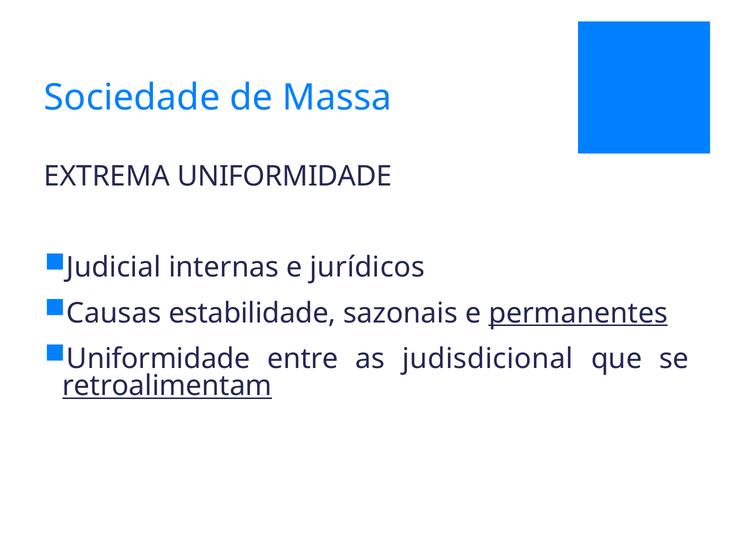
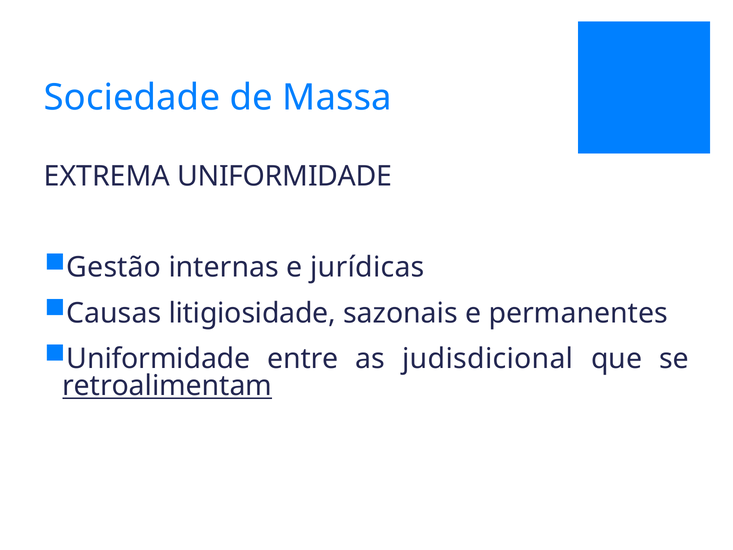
Judicial: Judicial -> Gestão (114, 267)
jurídicos: jurídicos -> jurídicas (367, 267)
estabilidade: estabilidade -> litigiosidade (252, 313)
permanentes underline: present -> none (578, 313)
